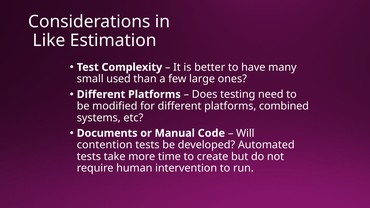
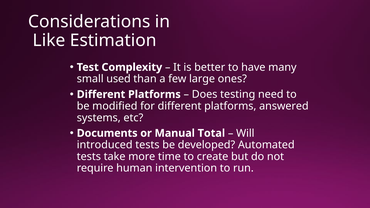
combined: combined -> answered (284, 106)
Code: Code -> Total (211, 133)
contention: contention -> introduced (105, 145)
